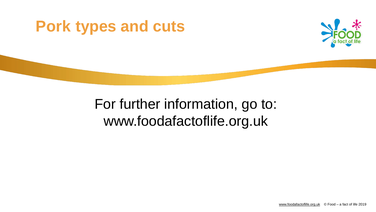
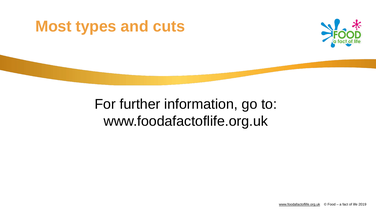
Pork: Pork -> Most (53, 26)
